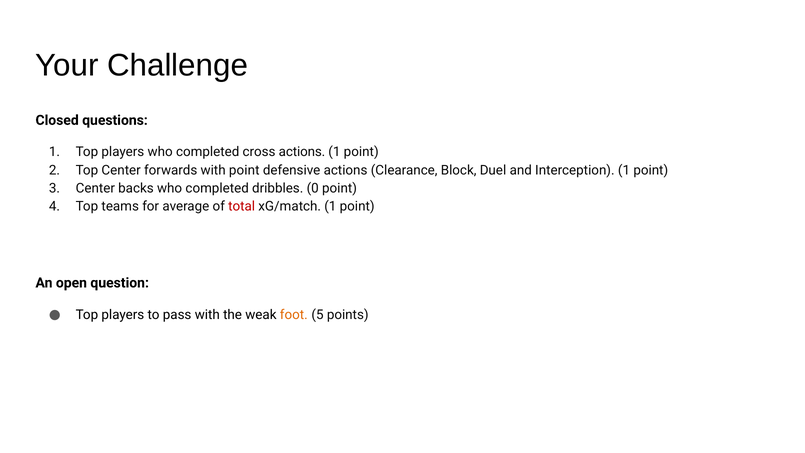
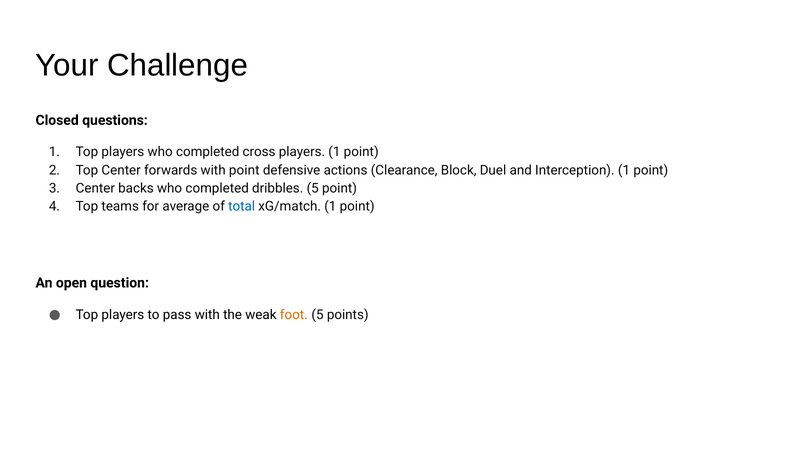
cross actions: actions -> players (302, 152)
dribbles 0: 0 -> 5 (313, 188)
total colour: red -> blue (242, 206)
